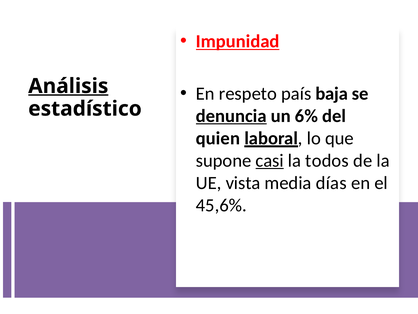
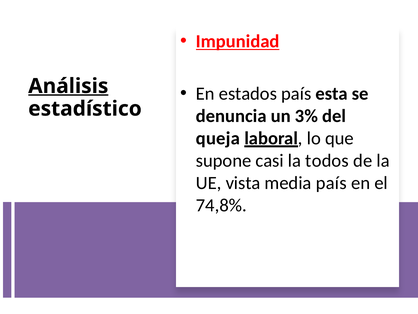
respeto: respeto -> estados (248, 93)
baja: baja -> esta (332, 93)
denuncia underline: present -> none (231, 116)
6%: 6% -> 3% (306, 116)
quien: quien -> queja (218, 138)
casi underline: present -> none (270, 160)
media días: días -> país (331, 183)
45,6%: 45,6% -> 74,8% (221, 205)
